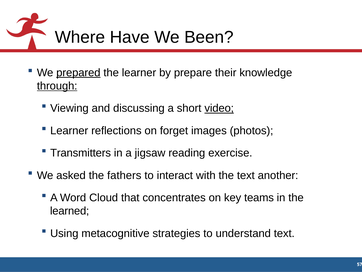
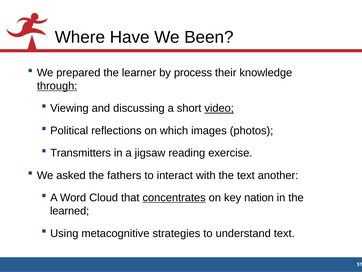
prepared underline: present -> none (78, 73)
prepare: prepare -> process (193, 73)
Learner: Learner -> Political (69, 130)
forget: forget -> which (174, 130)
concentrates underline: none -> present (174, 197)
teams: teams -> nation (259, 197)
